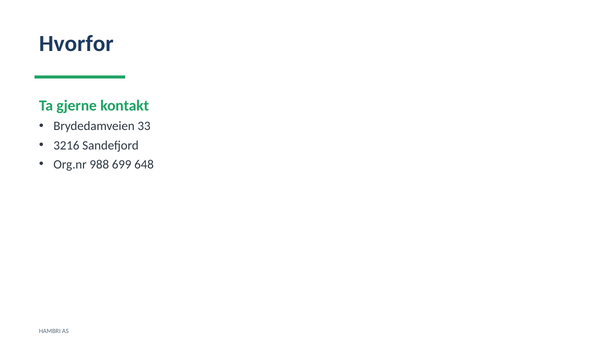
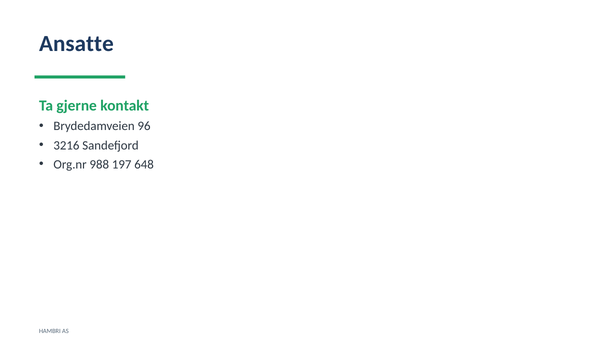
Hvorfor: Hvorfor -> Ansatte (76, 44)
33: 33 -> 96 (144, 126)
699: 699 -> 197 (122, 165)
